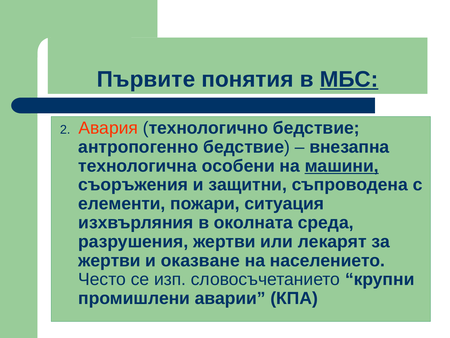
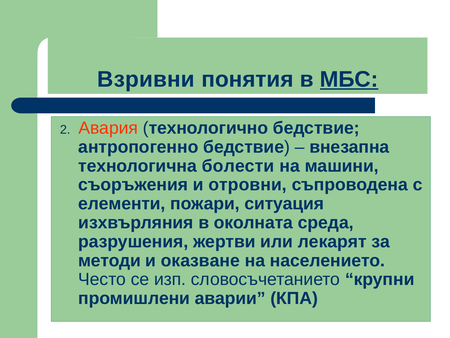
Първите: Първите -> Взривни (146, 79)
особени: особени -> болести (238, 166)
машини underline: present -> none (342, 166)
защитни: защитни -> отровни (248, 185)
жертви: жертви -> методи (109, 260)
